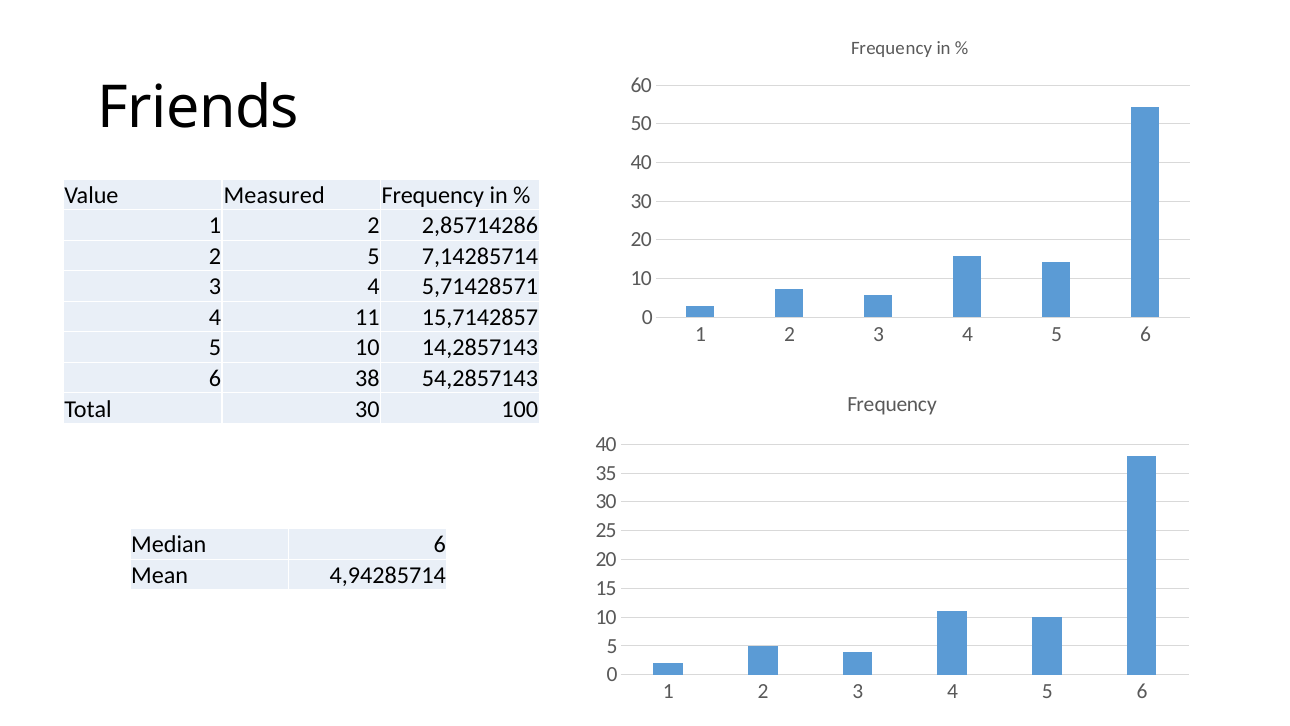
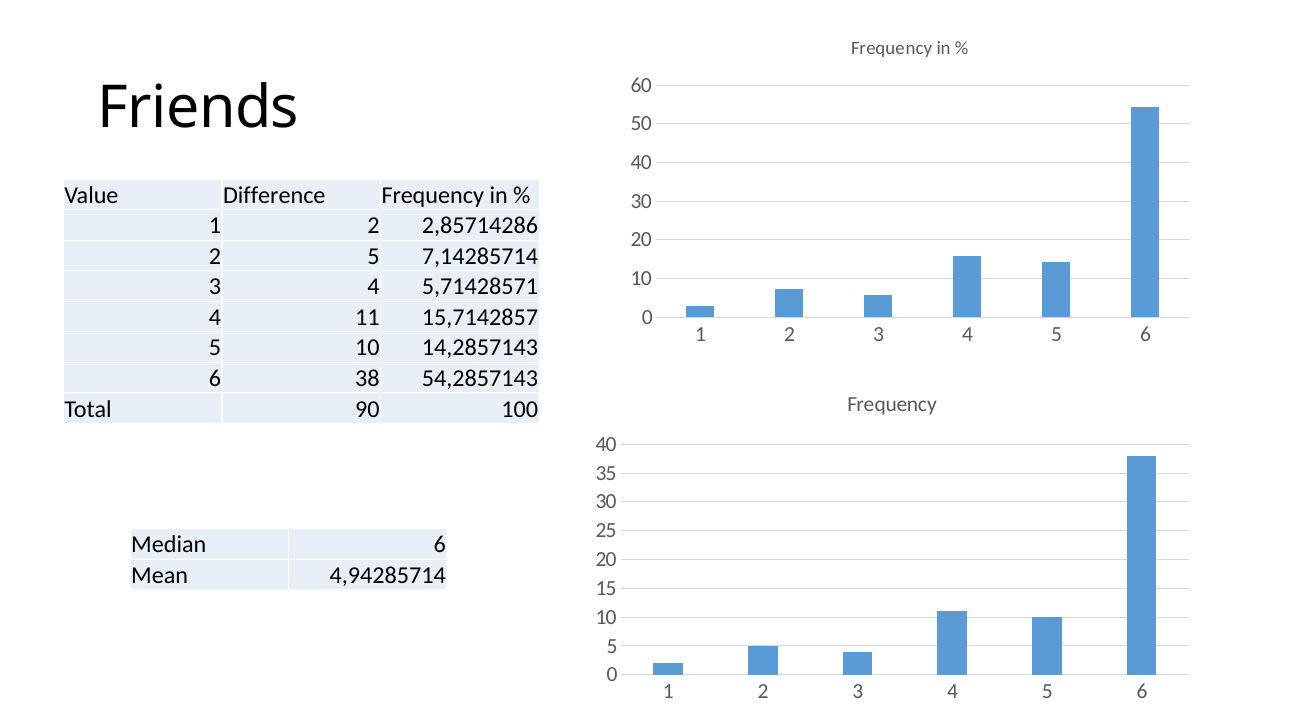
Measured: Measured -> Difference (274, 195)
Total 30: 30 -> 90 (367, 409)
